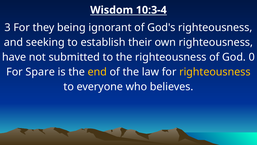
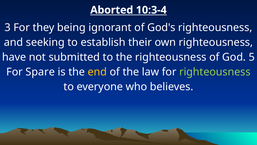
Wisdom: Wisdom -> Aborted (112, 10)
0: 0 -> 5 (252, 57)
righteousness colour: yellow -> light green (215, 72)
